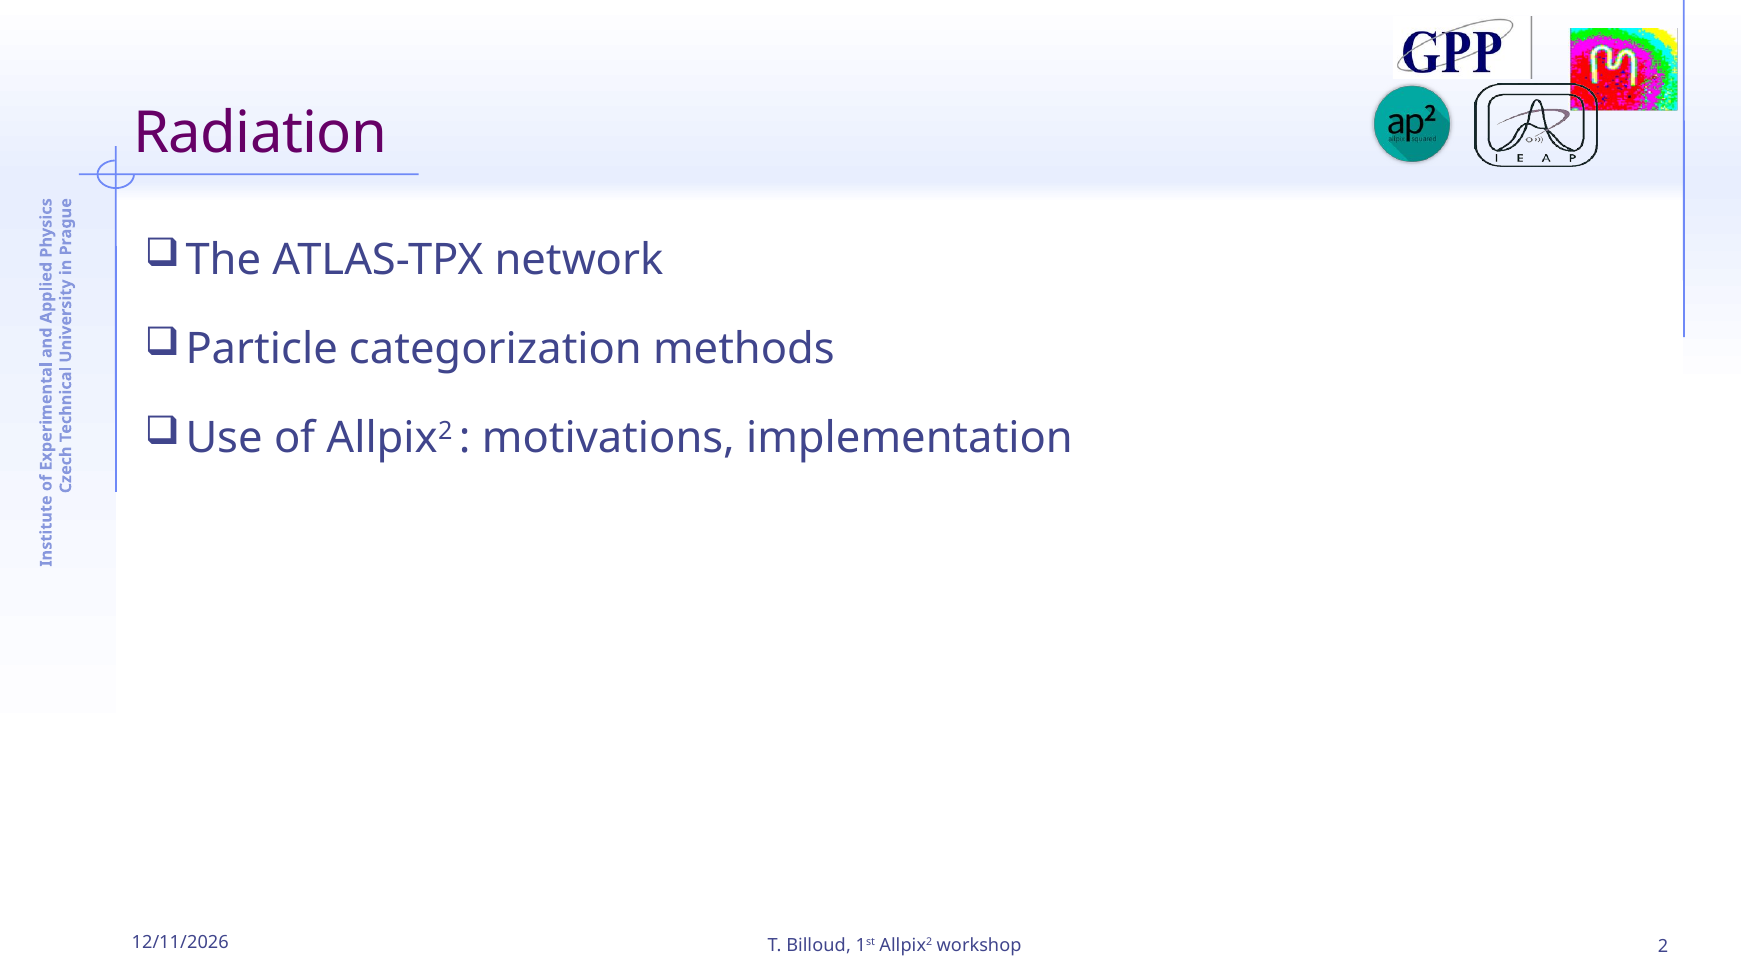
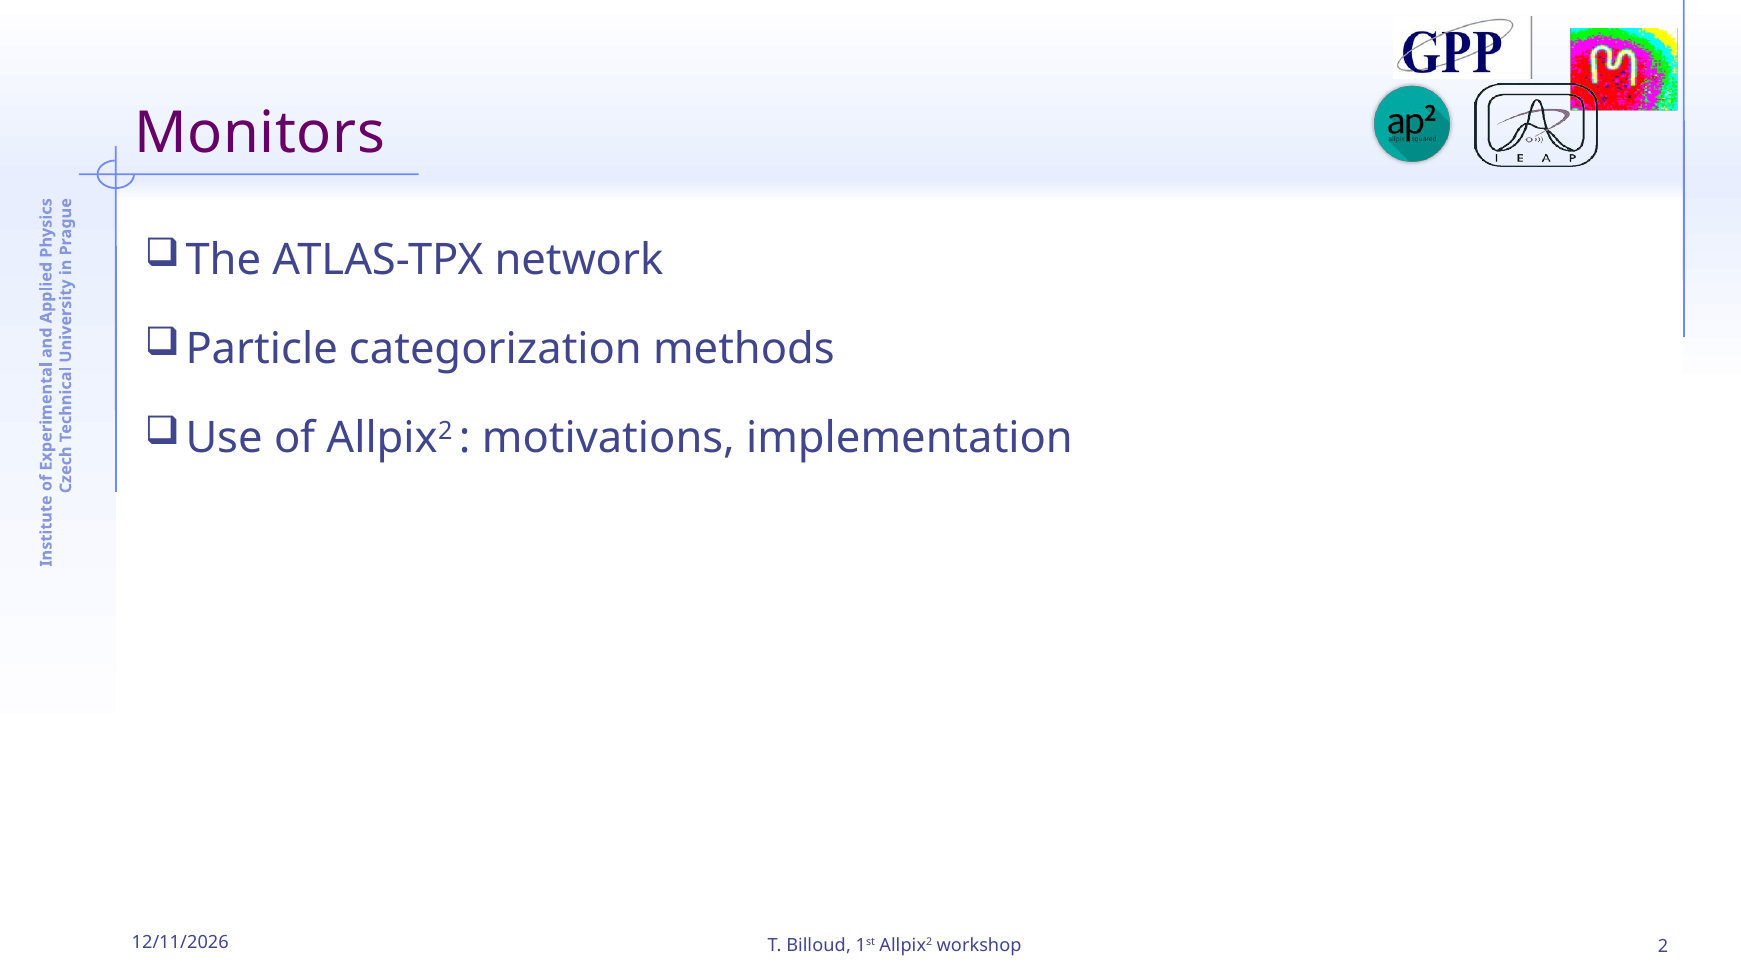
Radiation: Radiation -> Monitors (260, 134)
